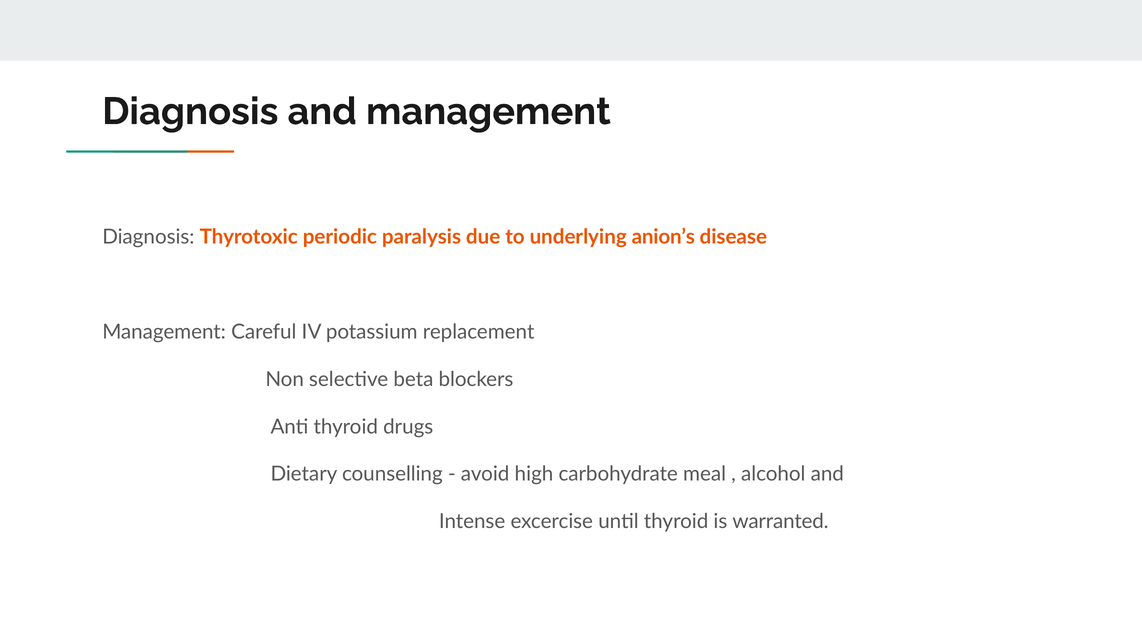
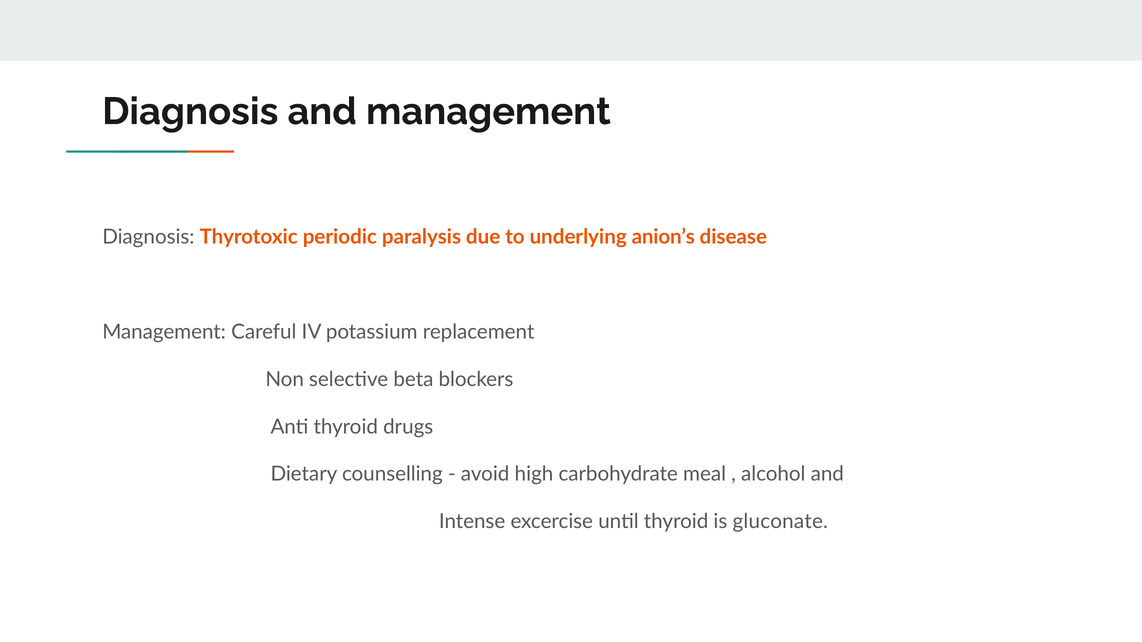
warranted: warranted -> gluconate (780, 522)
